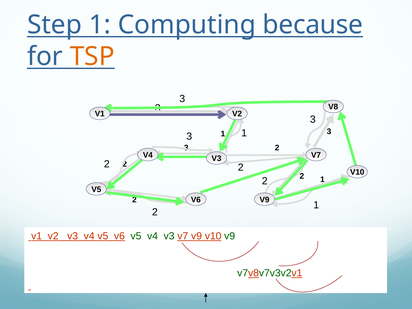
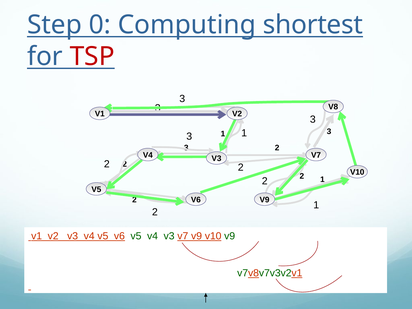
Step 1: 1 -> 0 (100, 25)
because: because -> shortest (313, 25)
TSP colour: orange -> red (92, 56)
